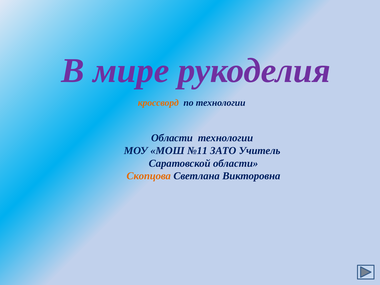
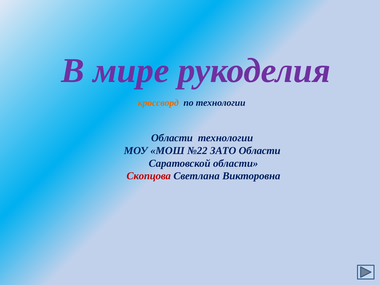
№11: №11 -> №22 (197, 151)
ЗАТО Учитель: Учитель -> Области (260, 151)
Скопцова colour: orange -> red (149, 176)
